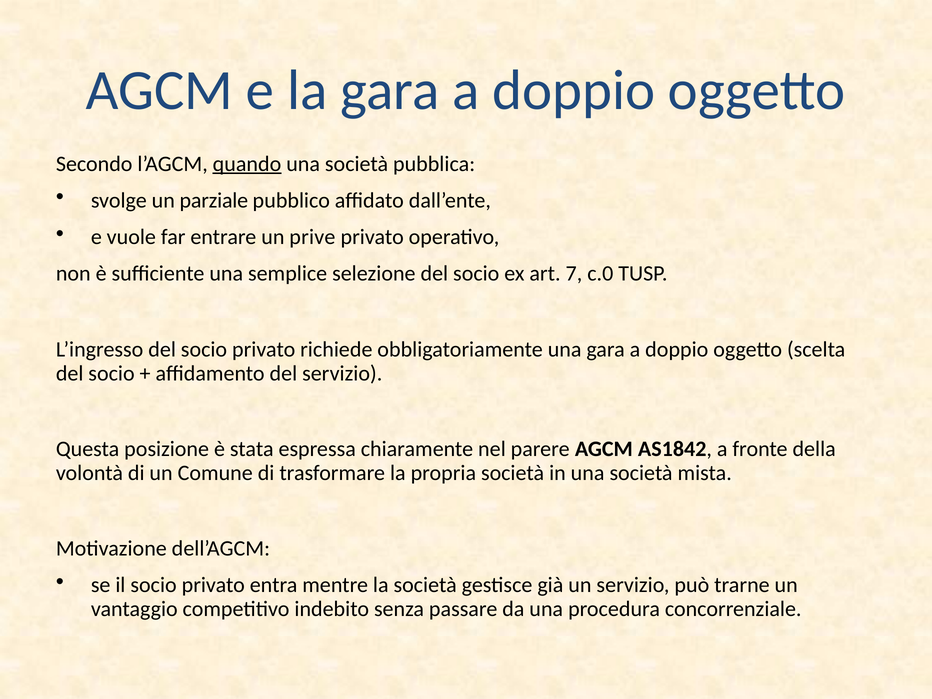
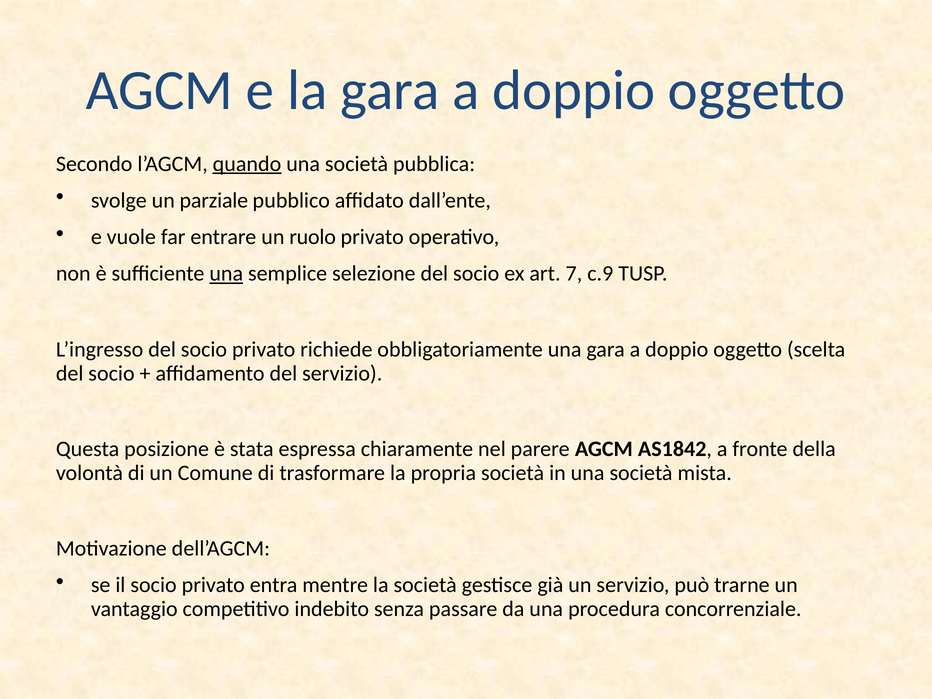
prive: prive -> ruolo (313, 237)
una underline: none -> present (226, 274)
c.0: c.0 -> c.9 (600, 274)
